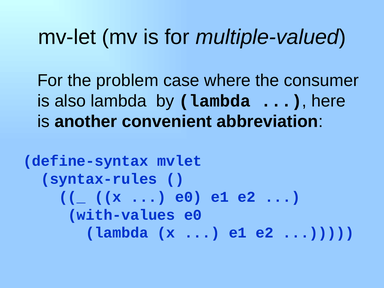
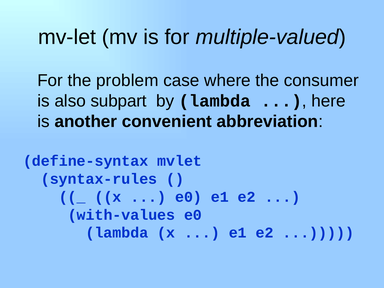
also lambda: lambda -> subpart (119, 101)
